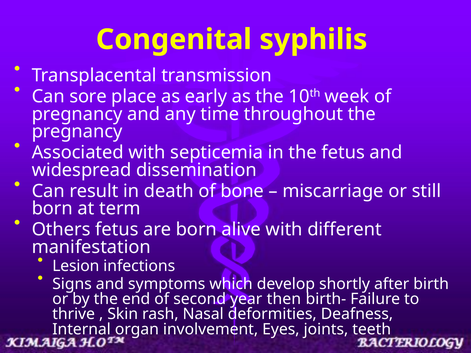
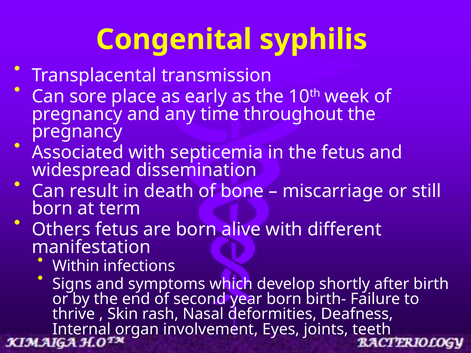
Lesion: Lesion -> Within (76, 266)
year then: then -> born (284, 299)
